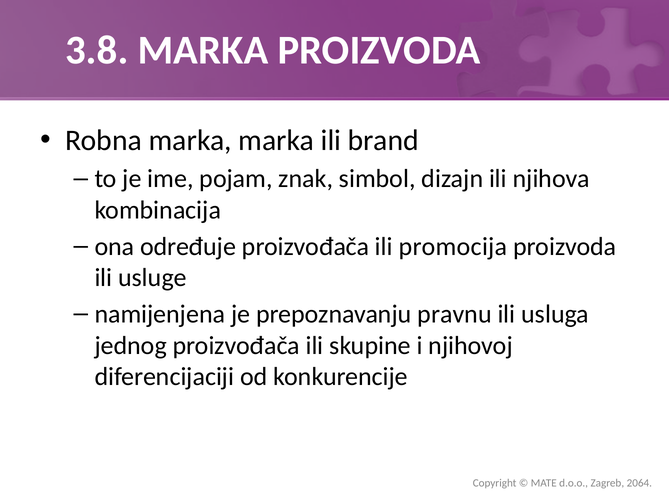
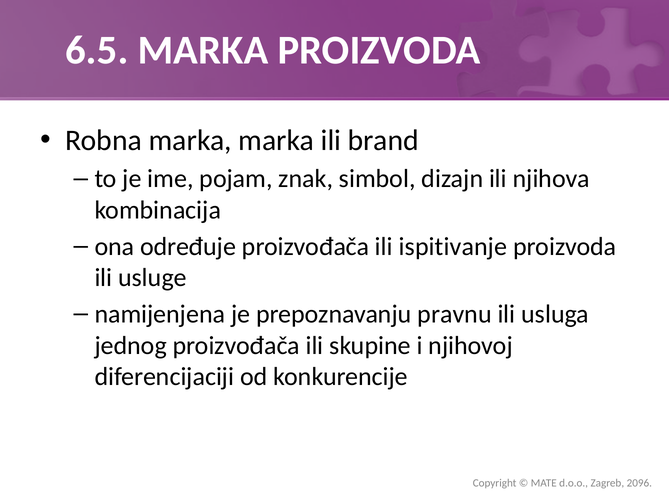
3.8: 3.8 -> 6.5 (97, 50)
promocija: promocija -> ispitivanje (453, 246)
2064: 2064 -> 2096 (639, 483)
